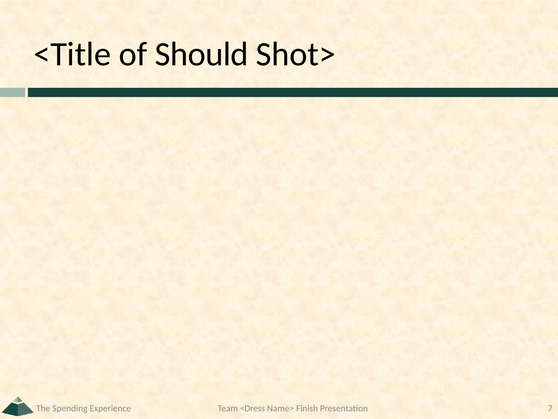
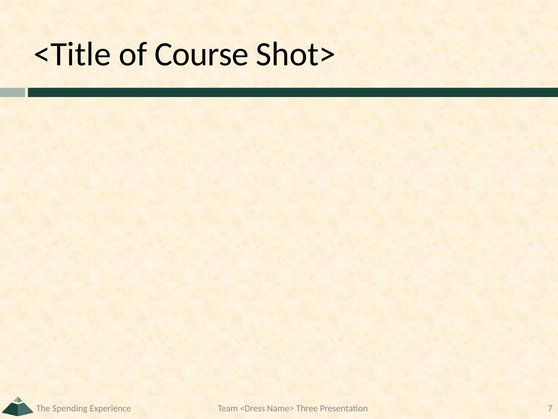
Should: Should -> Course (202, 54)
Finish: Finish -> Three (307, 408)
